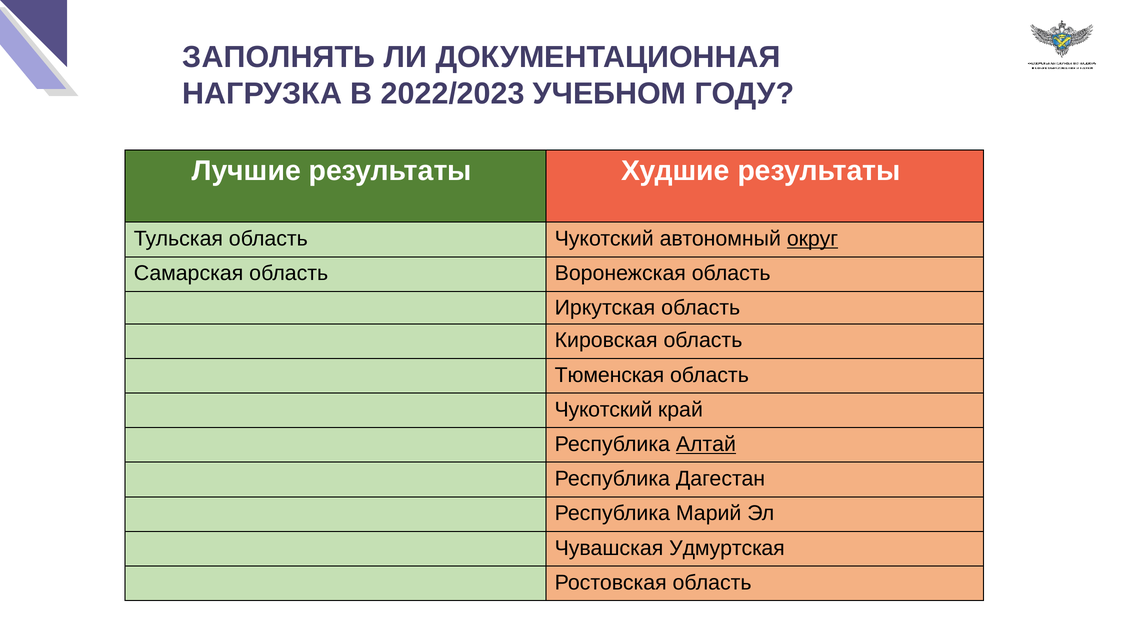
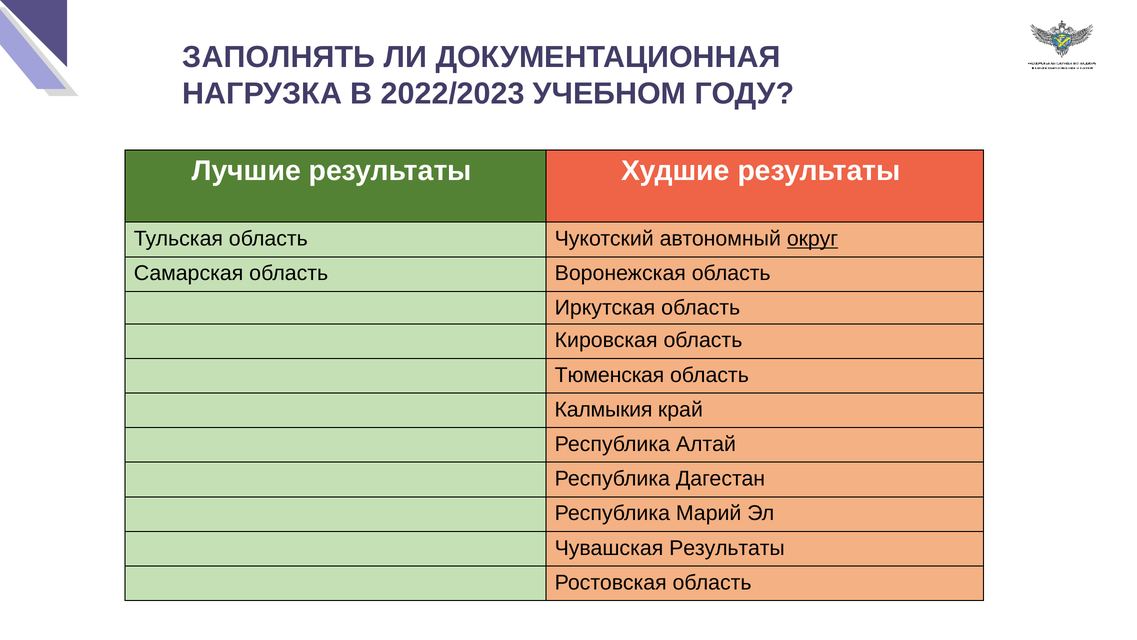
Чукотский: Чукотский -> Калмыкия (604, 409)
Алтай underline: present -> none (706, 444)
Чувашская Удмуртская: Удмуртская -> Результаты (727, 548)
